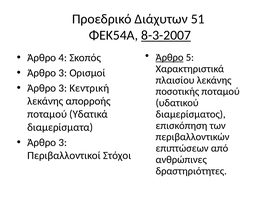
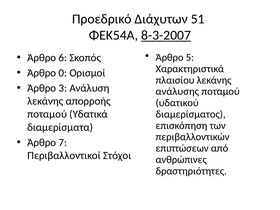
Άρθρο underline: present -> none (170, 57)
4: 4 -> 6 (63, 58)
3: 3 -> 0 (63, 73)
Κεντρική: Κεντρική -> Ανάλυση (89, 88)
ποσοτικής: ποσοτικής -> ανάλυσης (177, 92)
3: 3 -> 7 (63, 142)
